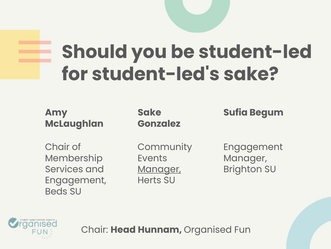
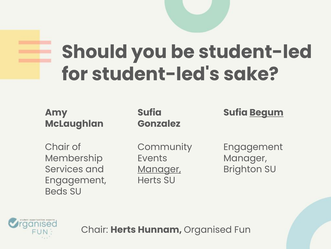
Sake: Sake -> Sufia (150, 112)
Begum underline: none -> present (267, 112)
Chair Head: Head -> Herts (123, 229)
